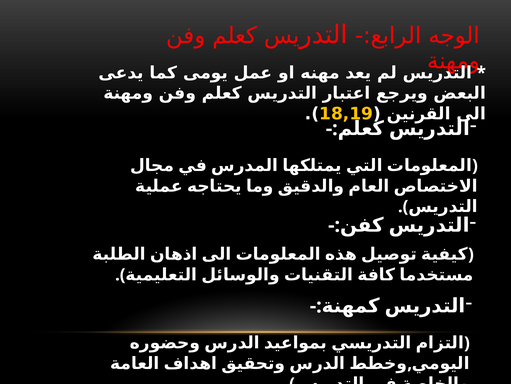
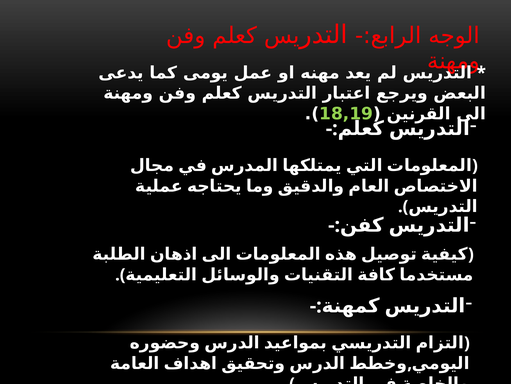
18,19 colour: yellow -> light green (346, 114)
